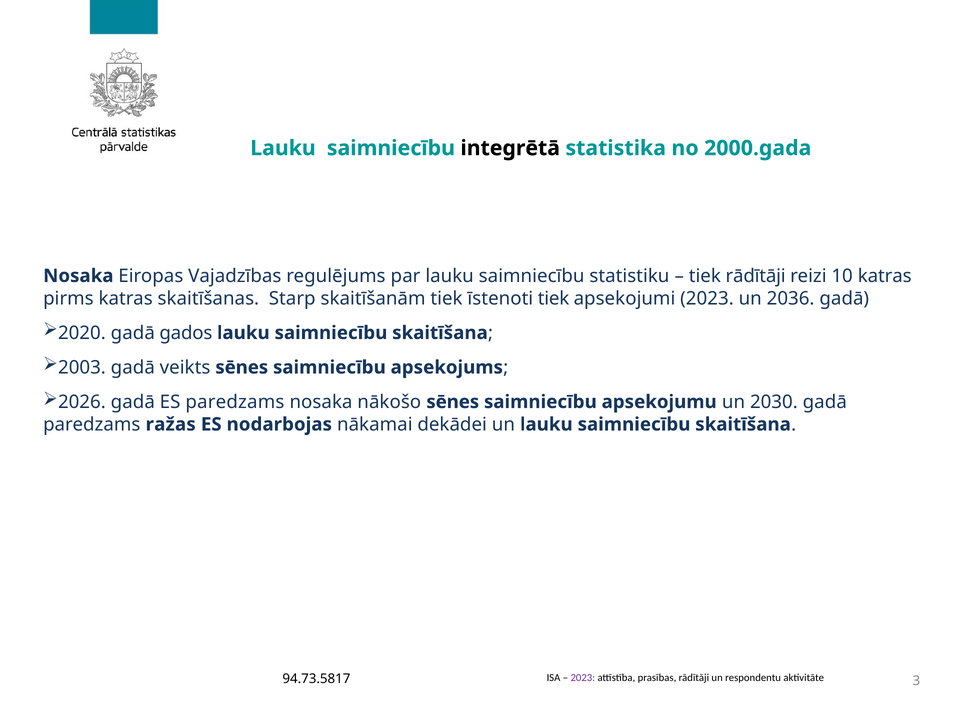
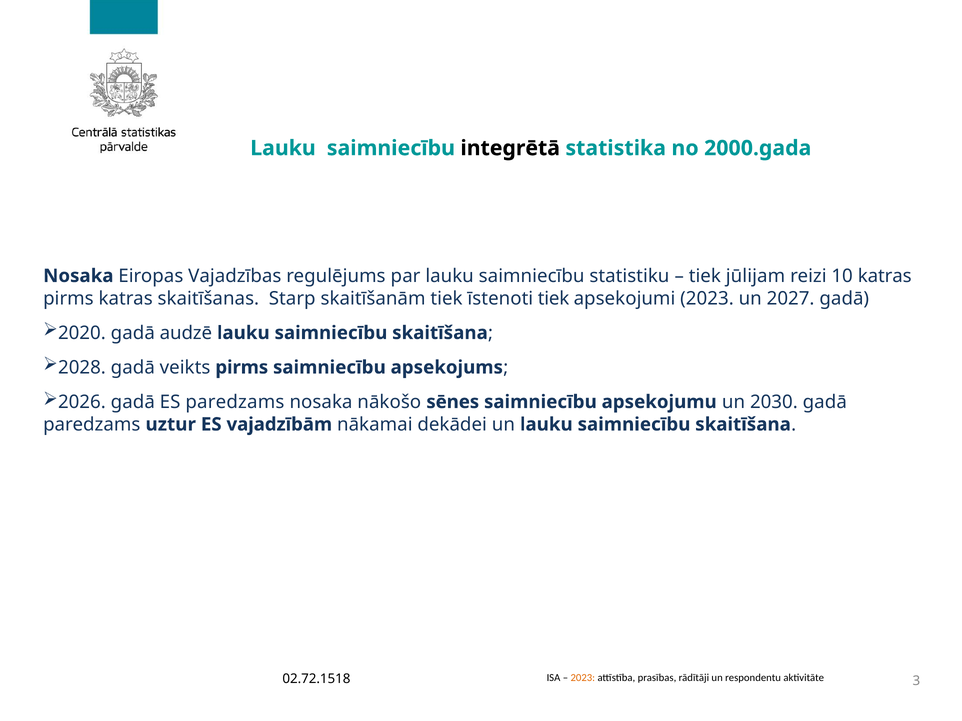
tiek rādītāji: rādītāji -> jūlijam (755, 276)
2036: 2036 -> 2027 (791, 299)
gados: gados -> audzē (186, 333)
2003: 2003 -> 2028 (82, 368)
veikts sēnes: sēnes -> pirms (242, 368)
ražas: ražas -> uztur (171, 425)
nodarbojas: nodarbojas -> vajadzībām (279, 425)
2023 colour: purple -> orange (583, 678)
94.73.5817: 94.73.5817 -> 02.72.1518 (316, 679)
